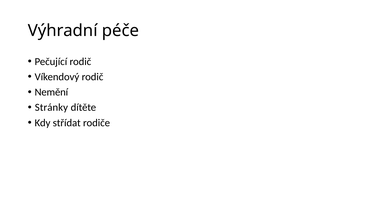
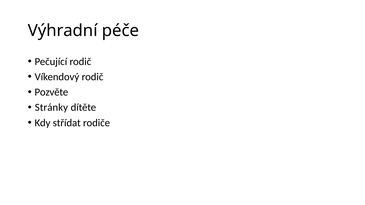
Nemění: Nemění -> Pozvěte (51, 92)
